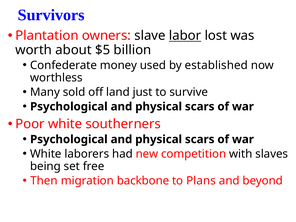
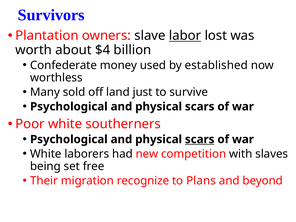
$5: $5 -> $4 (103, 50)
scars underline: none -> present (200, 139)
Then: Then -> Their (44, 181)
backbone: backbone -> recognize (143, 181)
